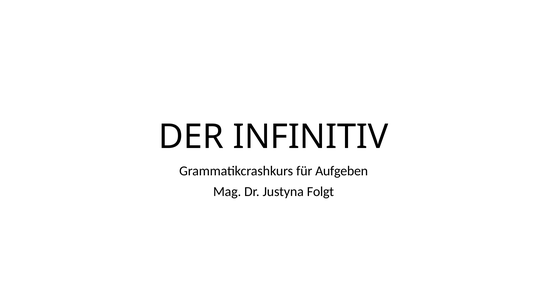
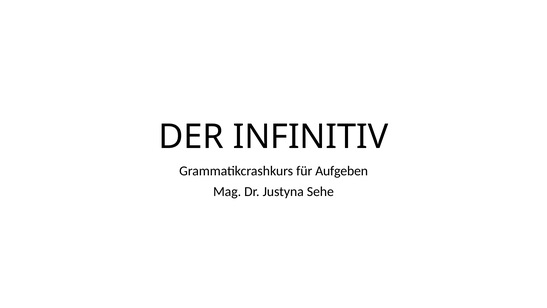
Folgt: Folgt -> Sehe (320, 191)
